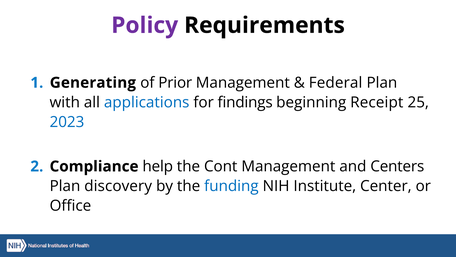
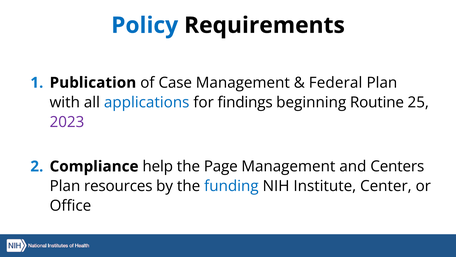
Policy colour: purple -> blue (145, 25)
Generating: Generating -> Publication (93, 83)
Prior: Prior -> Case (175, 83)
Receipt: Receipt -> Routine (377, 102)
2023 colour: blue -> purple (67, 122)
Cont: Cont -> Page (221, 166)
discovery: discovery -> resources (118, 186)
